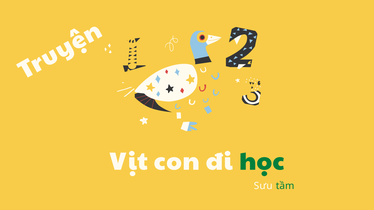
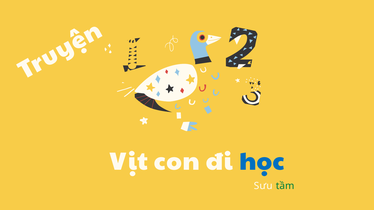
học colour: green -> blue (262, 162)
